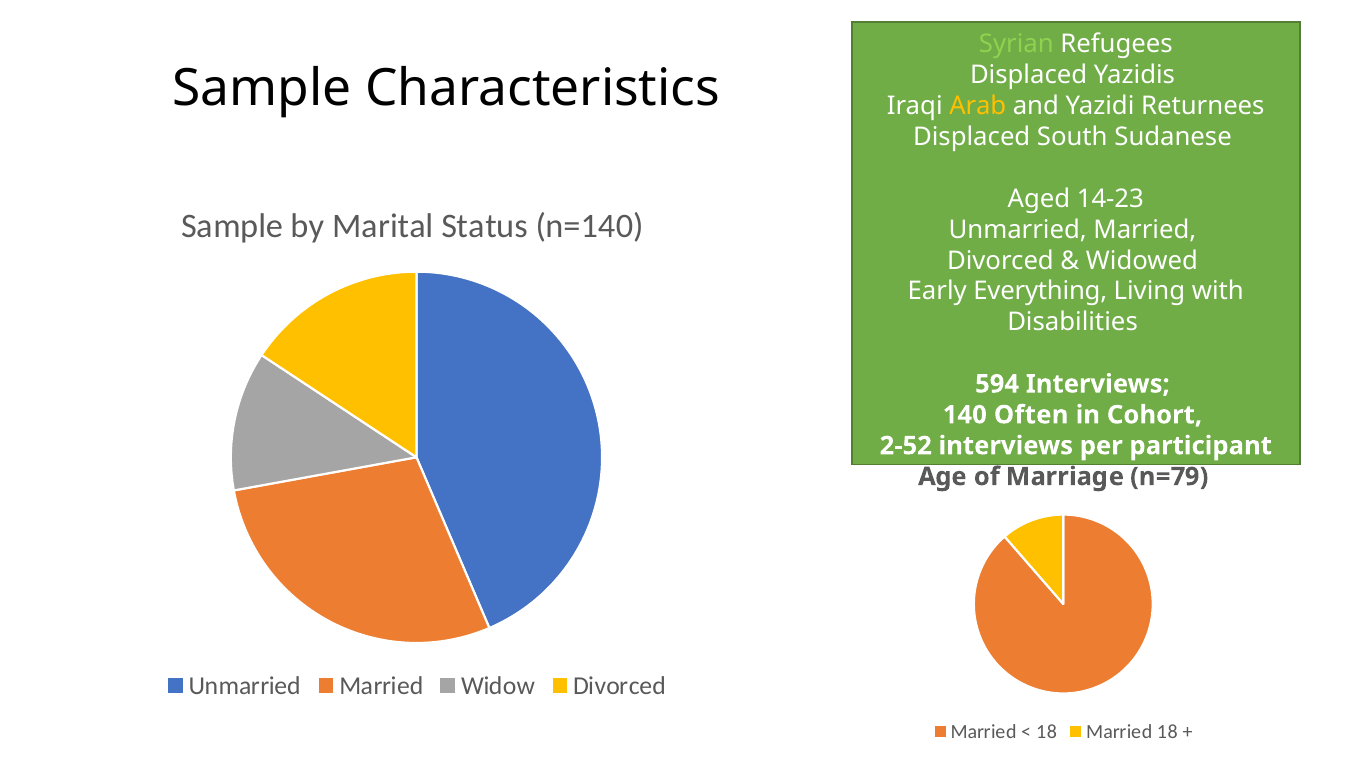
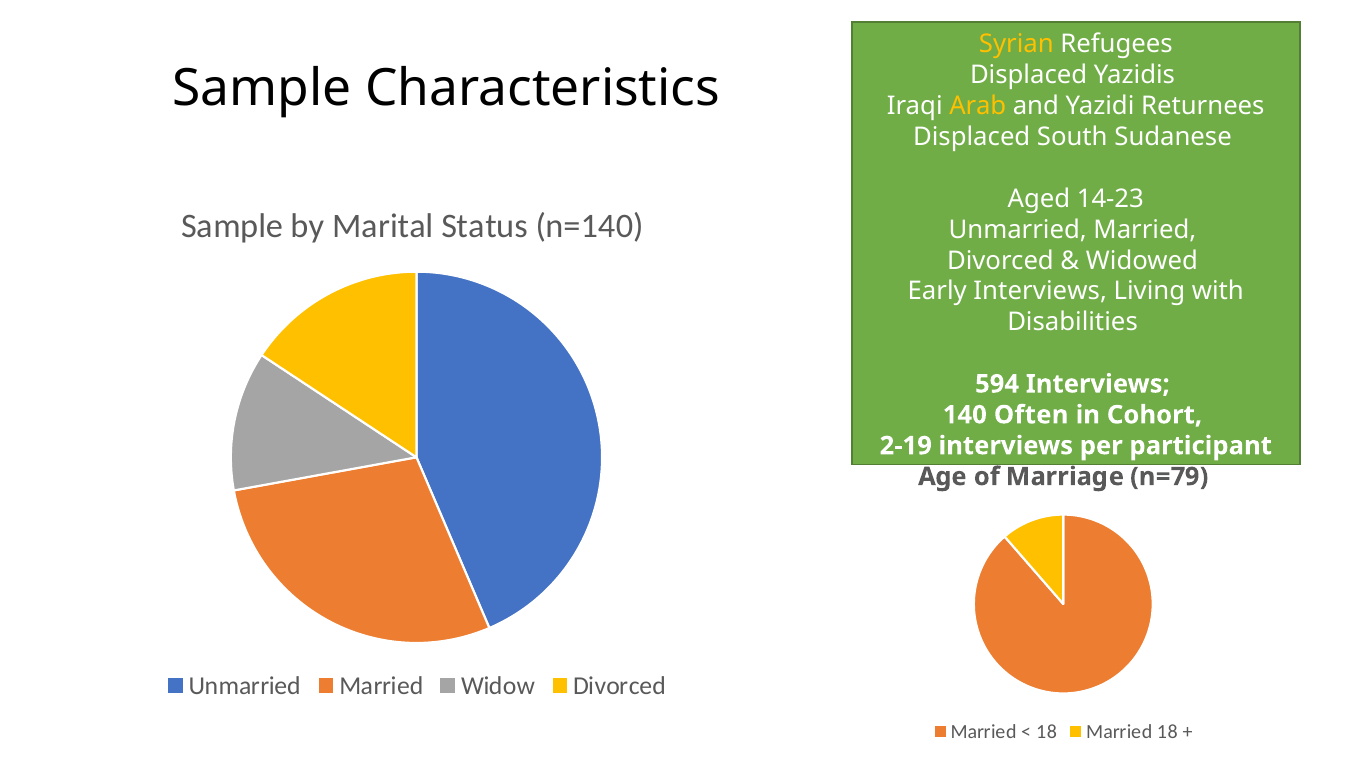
Syrian colour: light green -> yellow (1016, 44)
Early Everything: Everything -> Interviews (1040, 291)
2-52: 2-52 -> 2-19 (906, 446)
